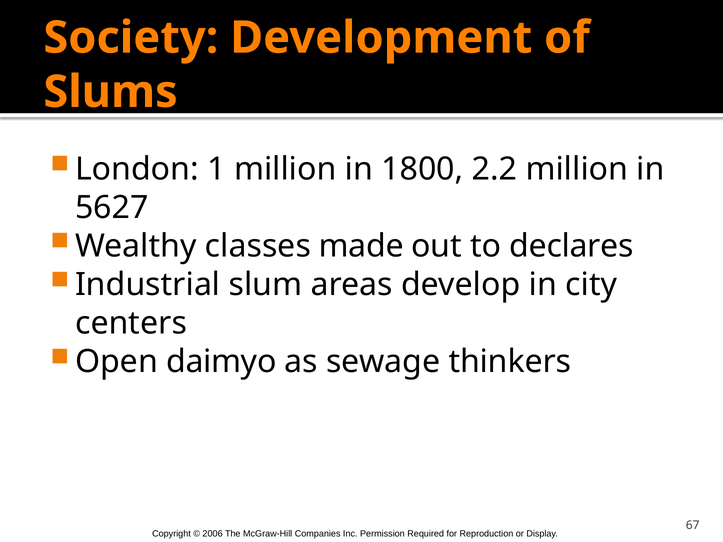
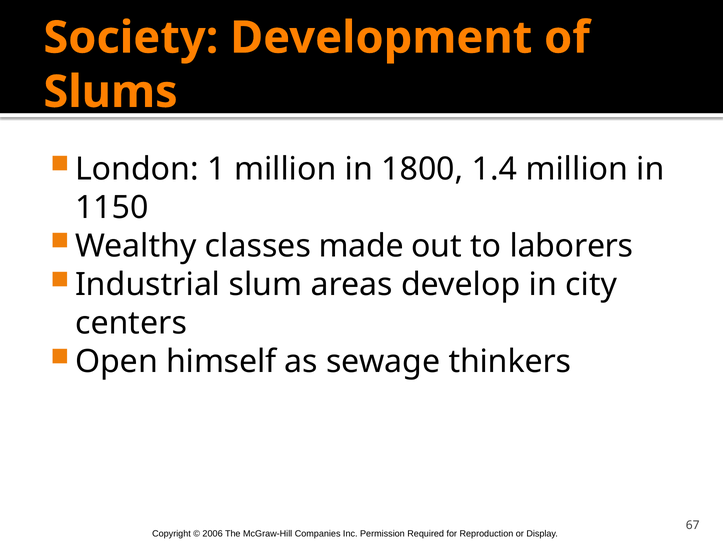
2.2: 2.2 -> 1.4 (495, 169)
5627: 5627 -> 1150 (112, 208)
declares: declares -> laborers (571, 246)
daimyo: daimyo -> himself (221, 362)
